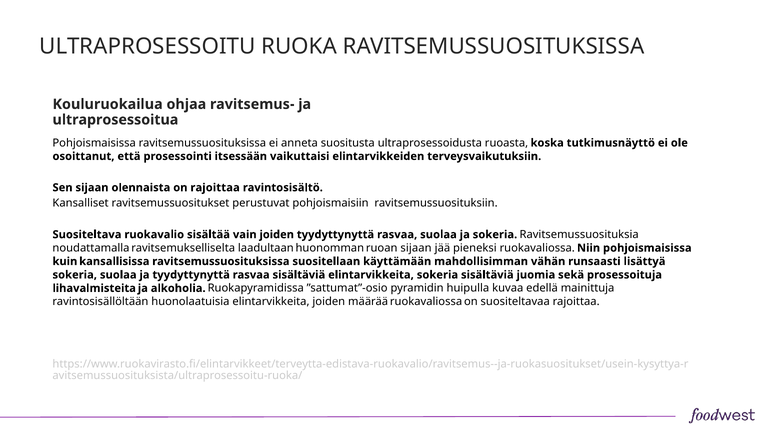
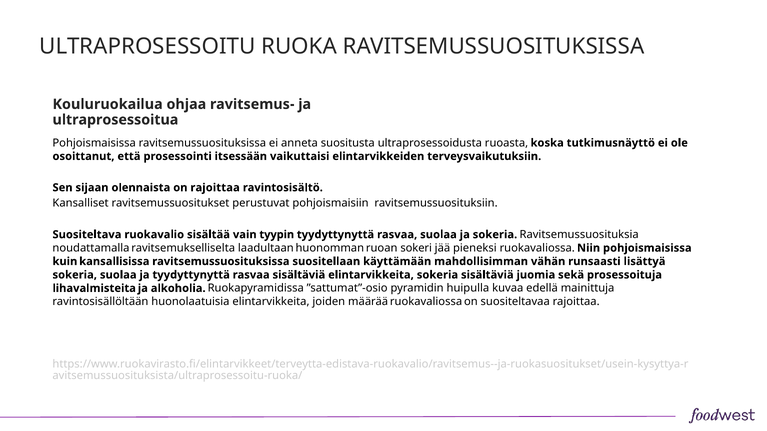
vain joiden: joiden -> tyypin (277, 235)
ruoan sijaan: sijaan -> sokeri (416, 248)
